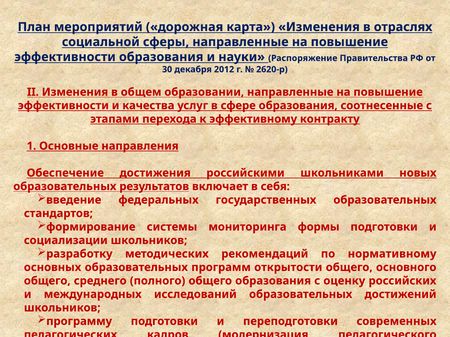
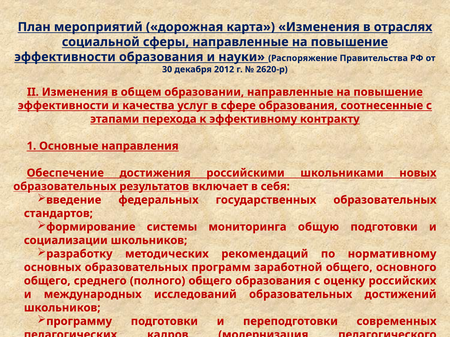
формы: формы -> общую (318, 227)
открытости: открытости -> заработной (288, 268)
